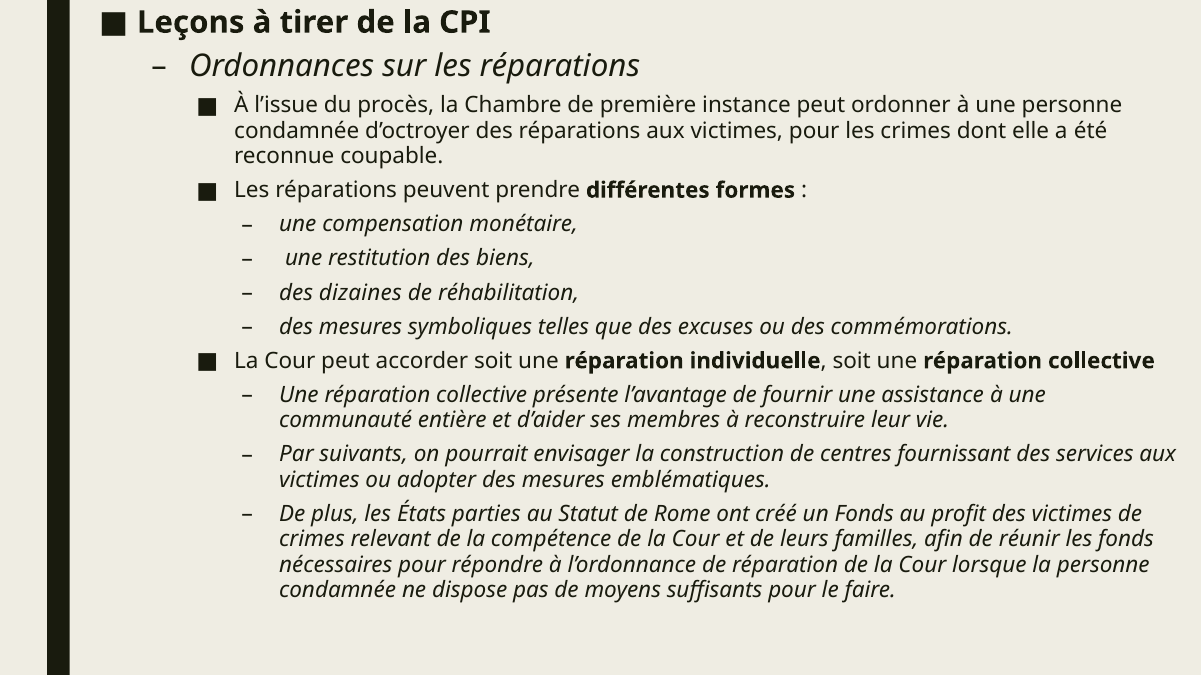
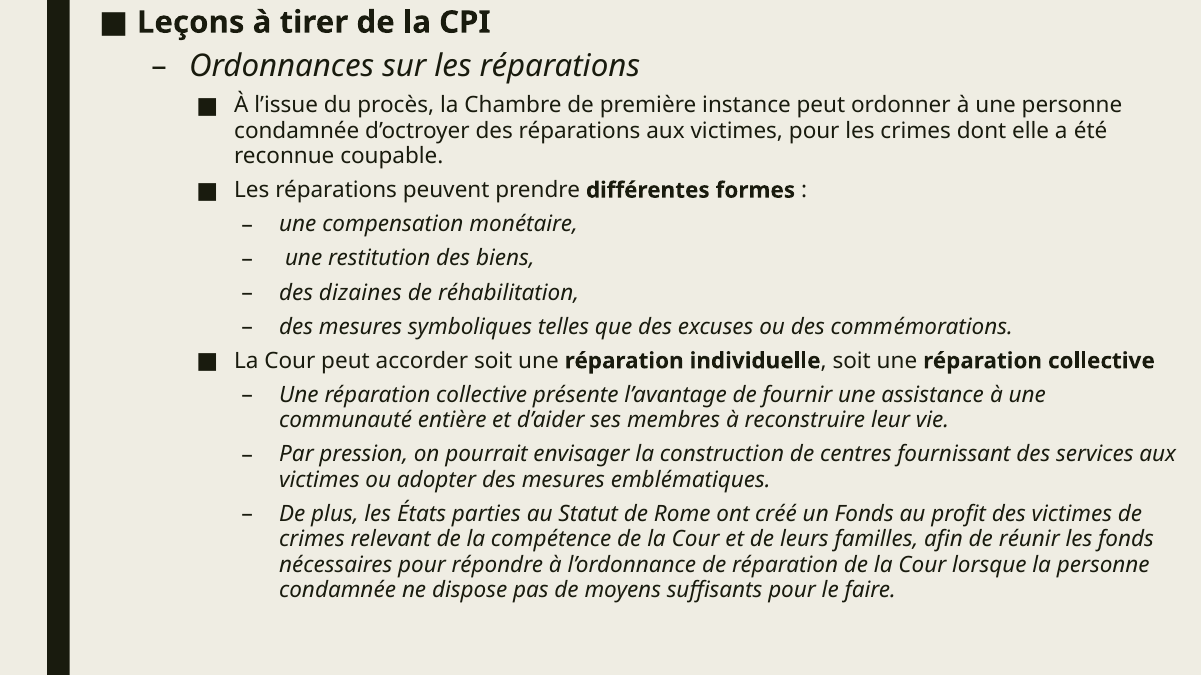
suivants: suivants -> pression (364, 455)
